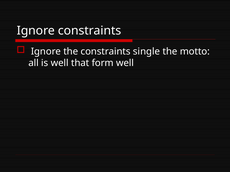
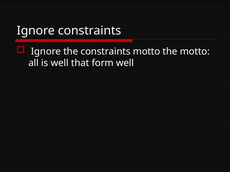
constraints single: single -> motto (147, 52)
